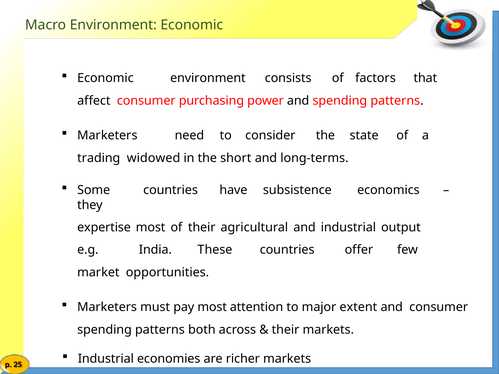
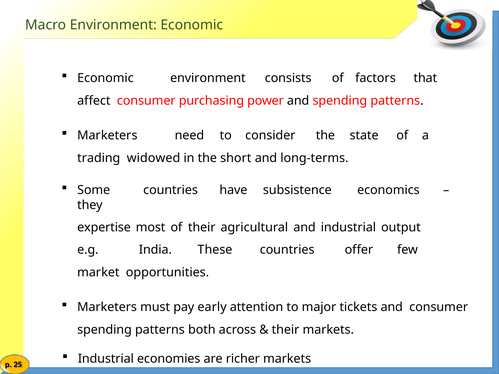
pay most: most -> early (212, 307)
extent: extent -> tickets (358, 307)
